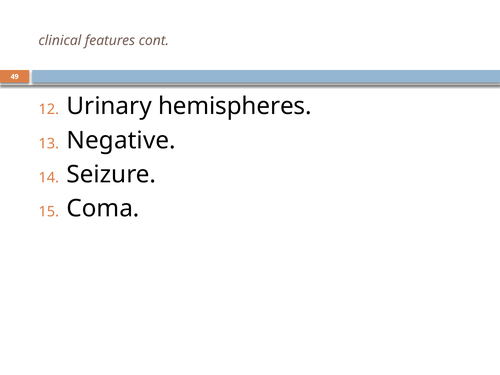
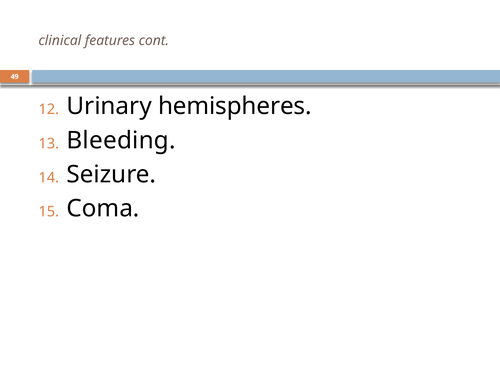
Negative: Negative -> Bleeding (121, 140)
